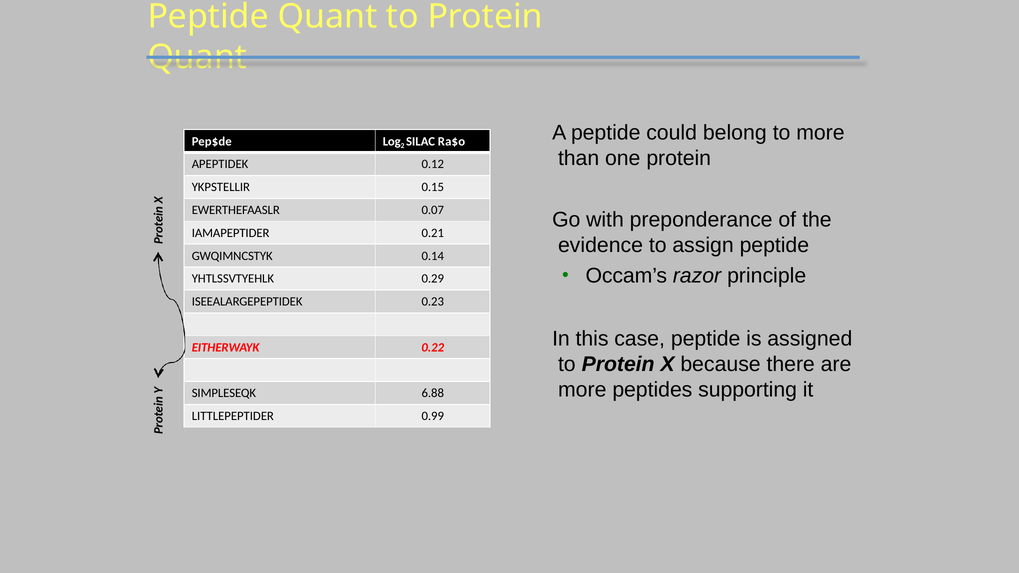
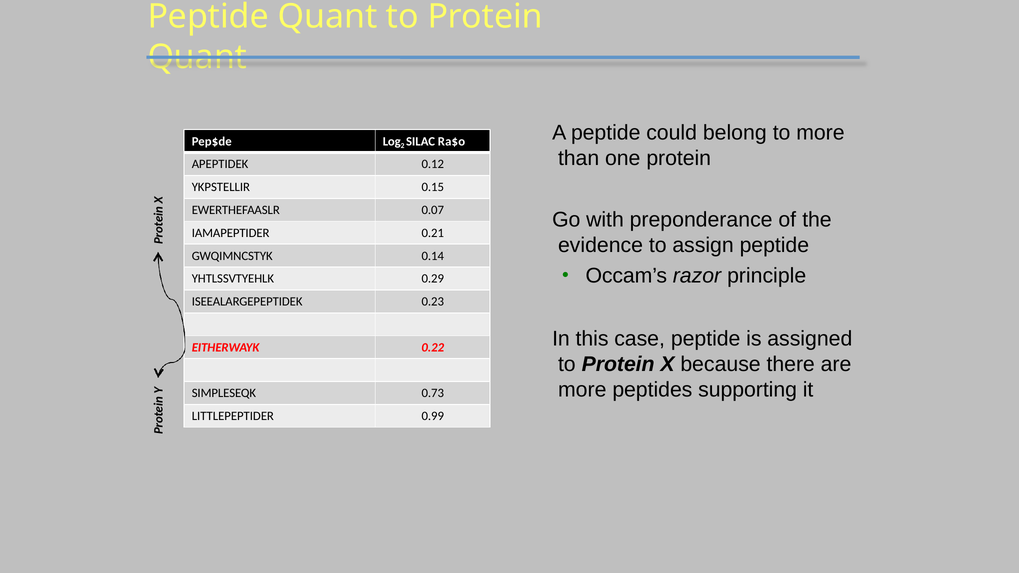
6.88: 6.88 -> 0.73 (433, 393)
